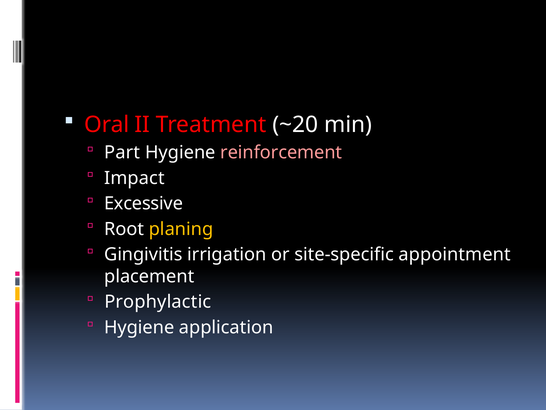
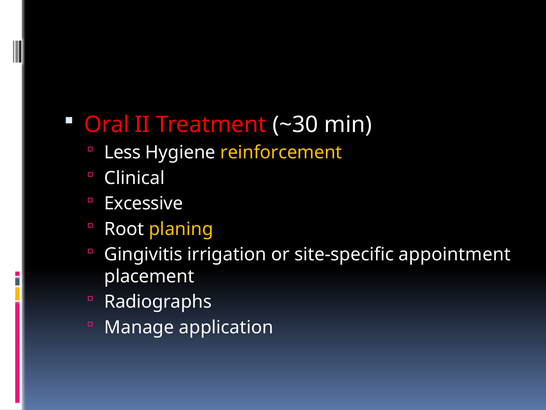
~20: ~20 -> ~30 (295, 124)
Part: Part -> Less (122, 152)
reinforcement colour: pink -> yellow (281, 152)
Impact: Impact -> Clinical (135, 178)
Prophylactic: Prophylactic -> Radiographs (158, 302)
Hygiene: Hygiene -> Manage (139, 327)
